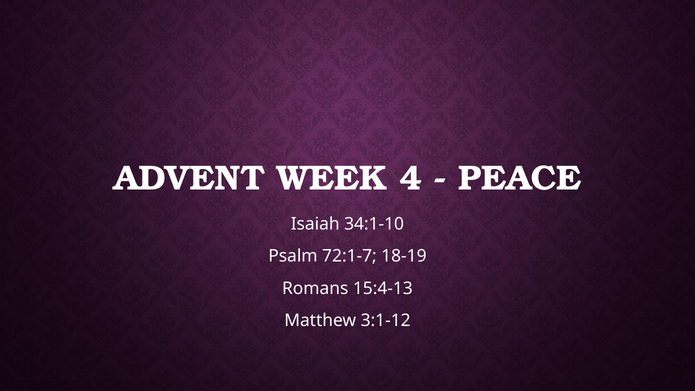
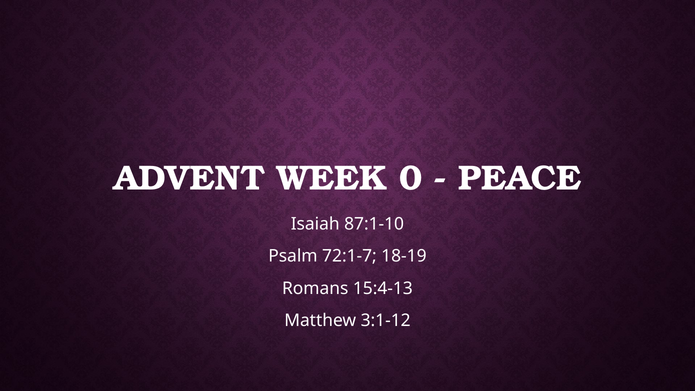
4: 4 -> 0 (411, 178)
34:1-10: 34:1-10 -> 87:1-10 (374, 224)
